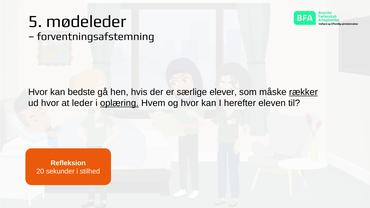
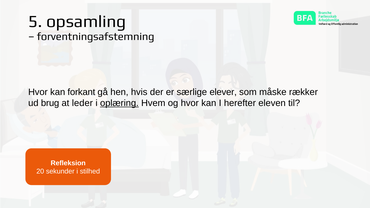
mødeleder: mødeleder -> opsamling (86, 22)
bedste: bedste -> forkant (81, 92)
rækker underline: present -> none (303, 92)
ud hvor: hvor -> brug (50, 103)
